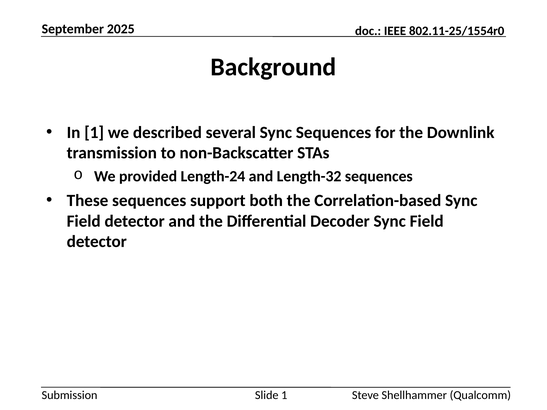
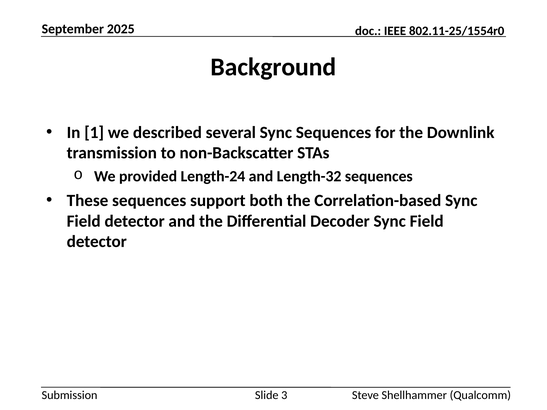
Slide 1: 1 -> 3 (284, 395)
